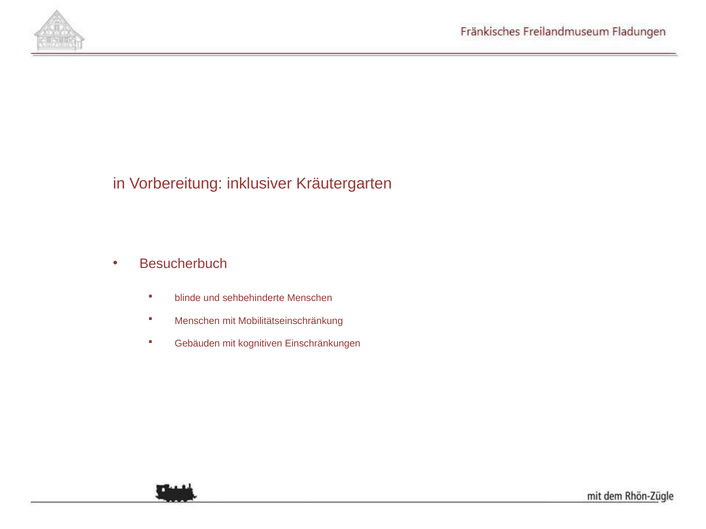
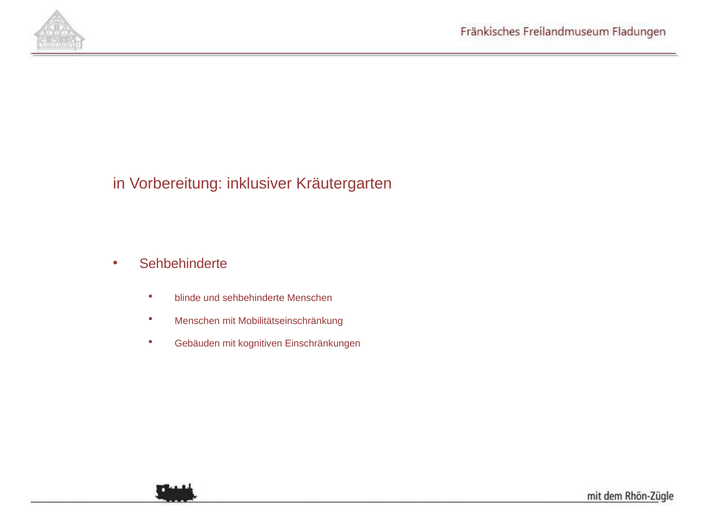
Besucherbuch: Besucherbuch -> Sehbehinderte (183, 264)
